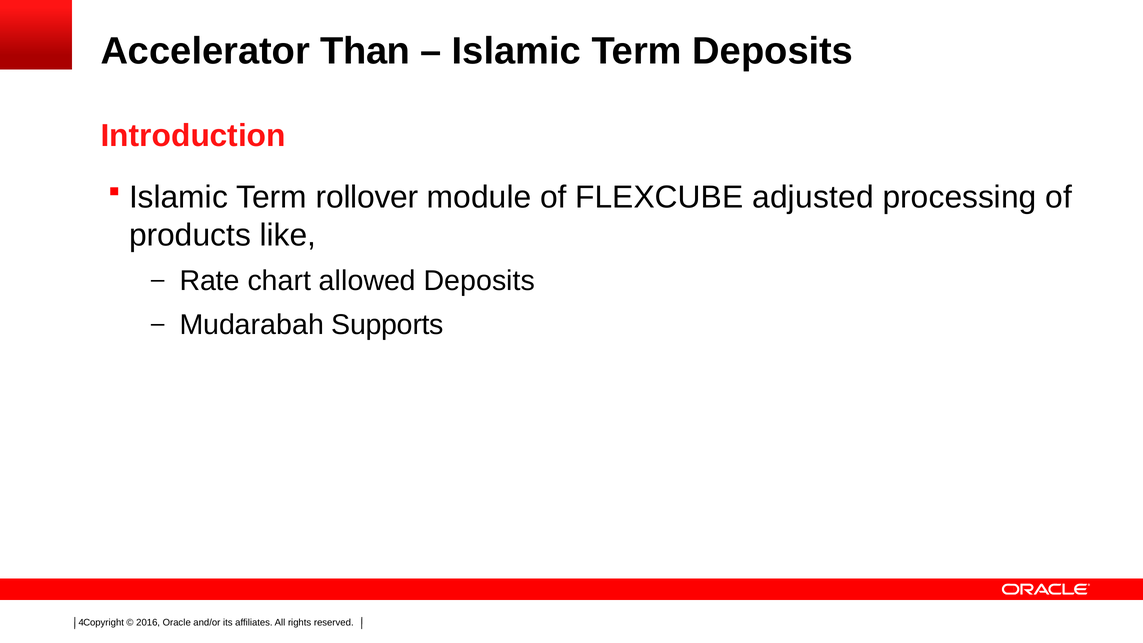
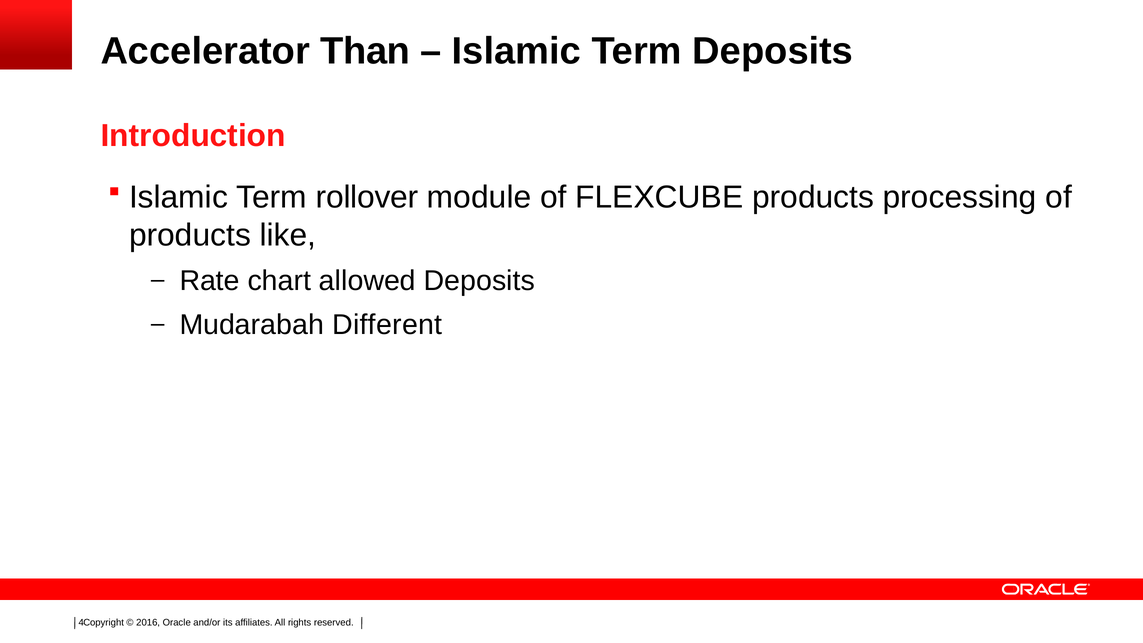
FLEXCUBE adjusted: adjusted -> products (813, 197)
Supports: Supports -> Different (387, 325)
